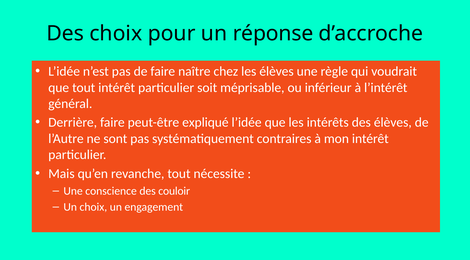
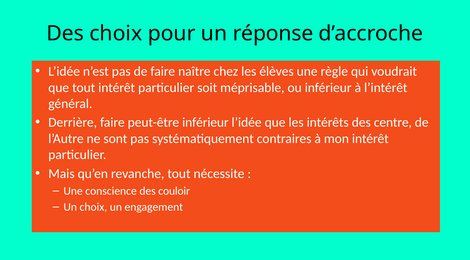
peut-être expliqué: expliqué -> inférieur (205, 123)
des élèves: élèves -> centre (393, 123)
